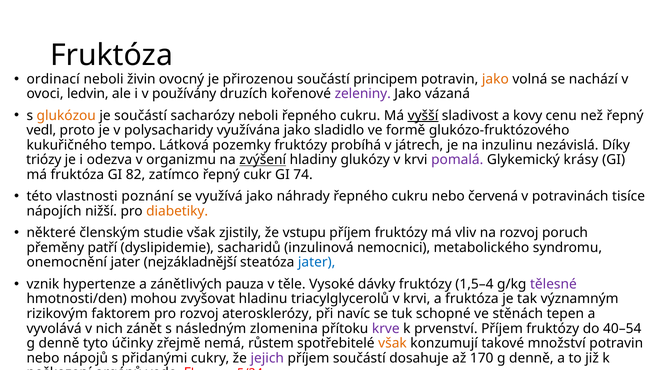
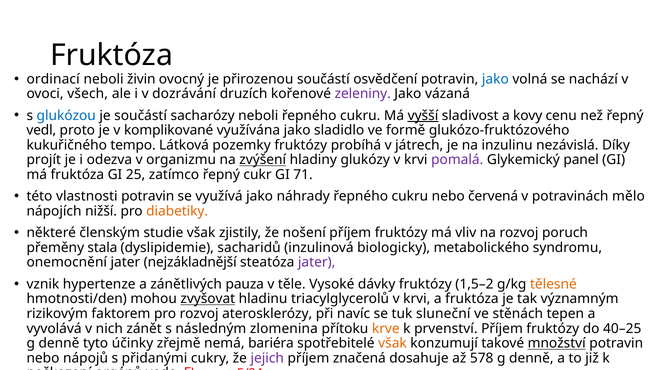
principem: principem -> osvědčení (385, 79)
jako colour: orange -> blue (495, 79)
ledvin: ledvin -> všech (88, 94)
používány: používány -> dozrávání (184, 94)
glukózou colour: orange -> blue (66, 116)
polysacharidy: polysacharidy -> komplikované (169, 130)
triózy: triózy -> projít (44, 160)
krásy: krásy -> panel (581, 160)
82: 82 -> 25 (136, 175)
74: 74 -> 71 (303, 175)
vlastnosti poznání: poznání -> potravin (148, 196)
tisíce: tisíce -> mělo (629, 196)
vstupu: vstupu -> nošení (304, 233)
patří: patří -> stala (102, 248)
nemocnici: nemocnici -> biologicky (394, 248)
jater colour: blue -> purple (317, 263)
1,5–4: 1,5–4 -> 1,5–2 (474, 284)
tělesné colour: purple -> orange (553, 284)
zvyšovat underline: none -> present (208, 299)
schopné: schopné -> sluneční (443, 314)
krve colour: purple -> orange (386, 329)
40–54: 40–54 -> 40–25 (622, 329)
růstem: růstem -> bariéra (271, 343)
množství underline: none -> present (557, 343)
příjem součástí: součástí -> značená (359, 358)
170: 170 -> 578 (482, 358)
